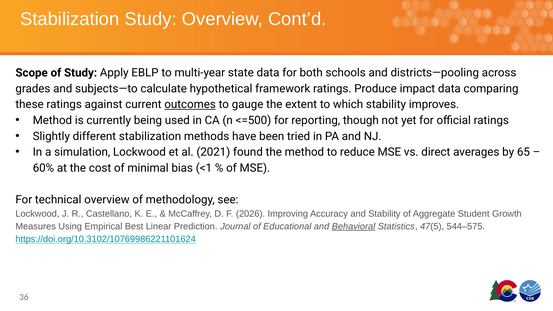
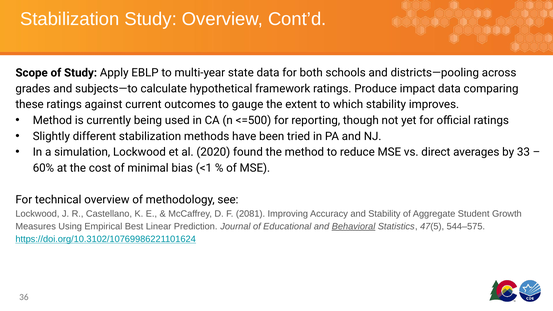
outcomes underline: present -> none (190, 105)
2021: 2021 -> 2020 (213, 152)
65: 65 -> 33 (523, 152)
2026: 2026 -> 2081 (251, 214)
